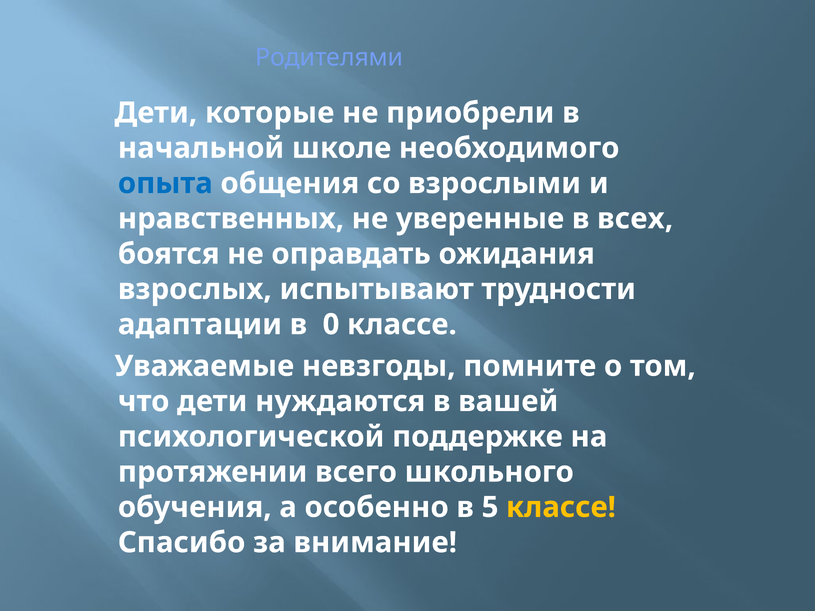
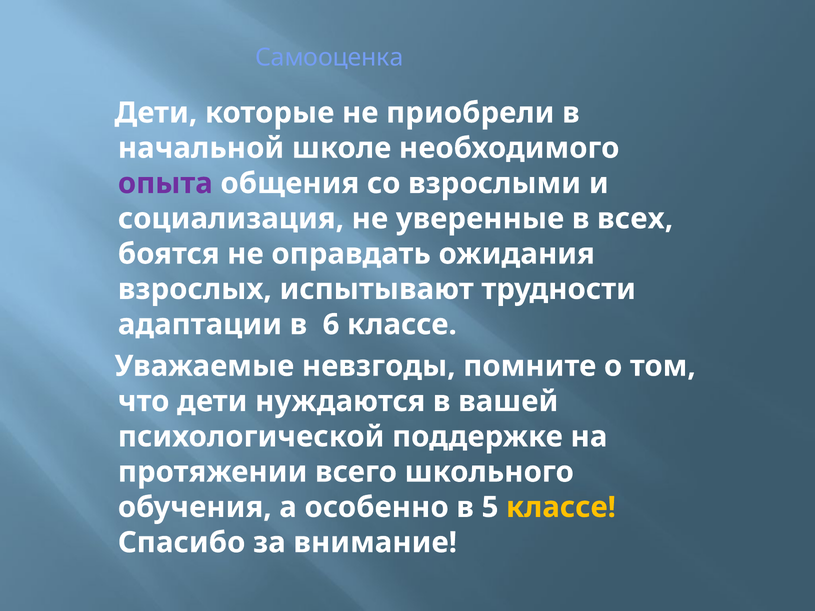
Родителями: Родителями -> Самооценка (329, 57)
опыта colour: blue -> purple (165, 183)
нравственных: нравственных -> социализация (231, 219)
0: 0 -> 6 (331, 325)
